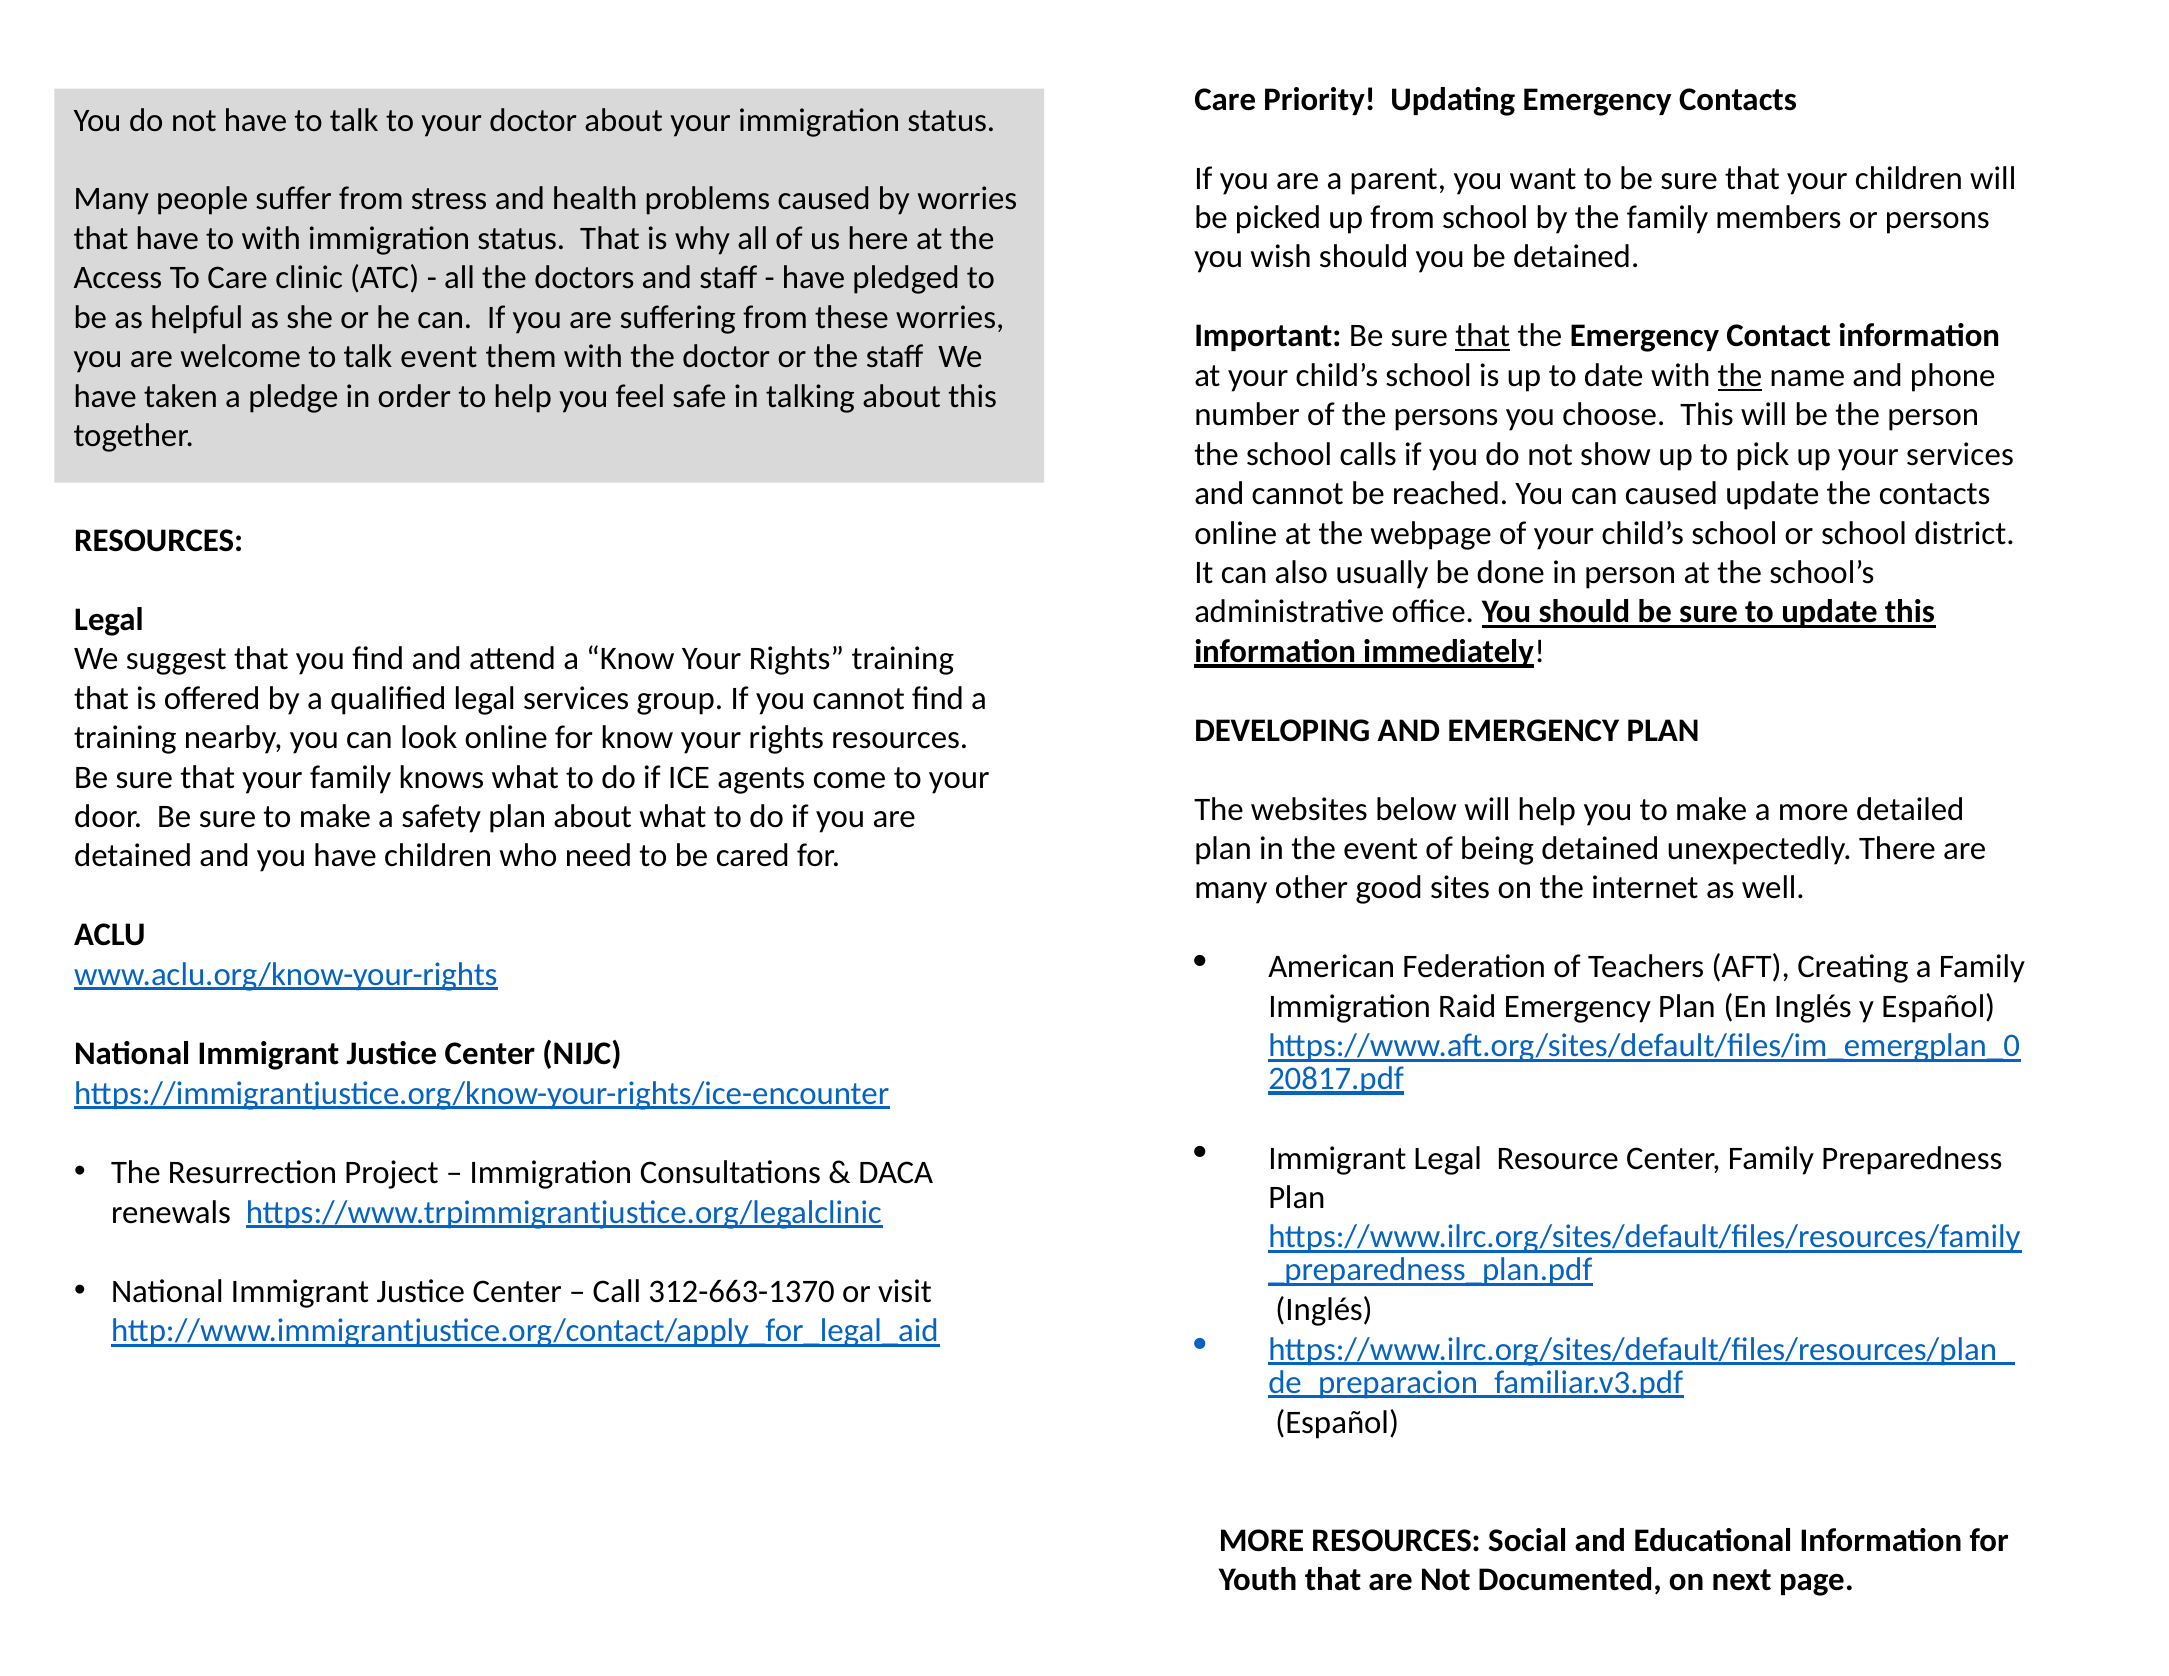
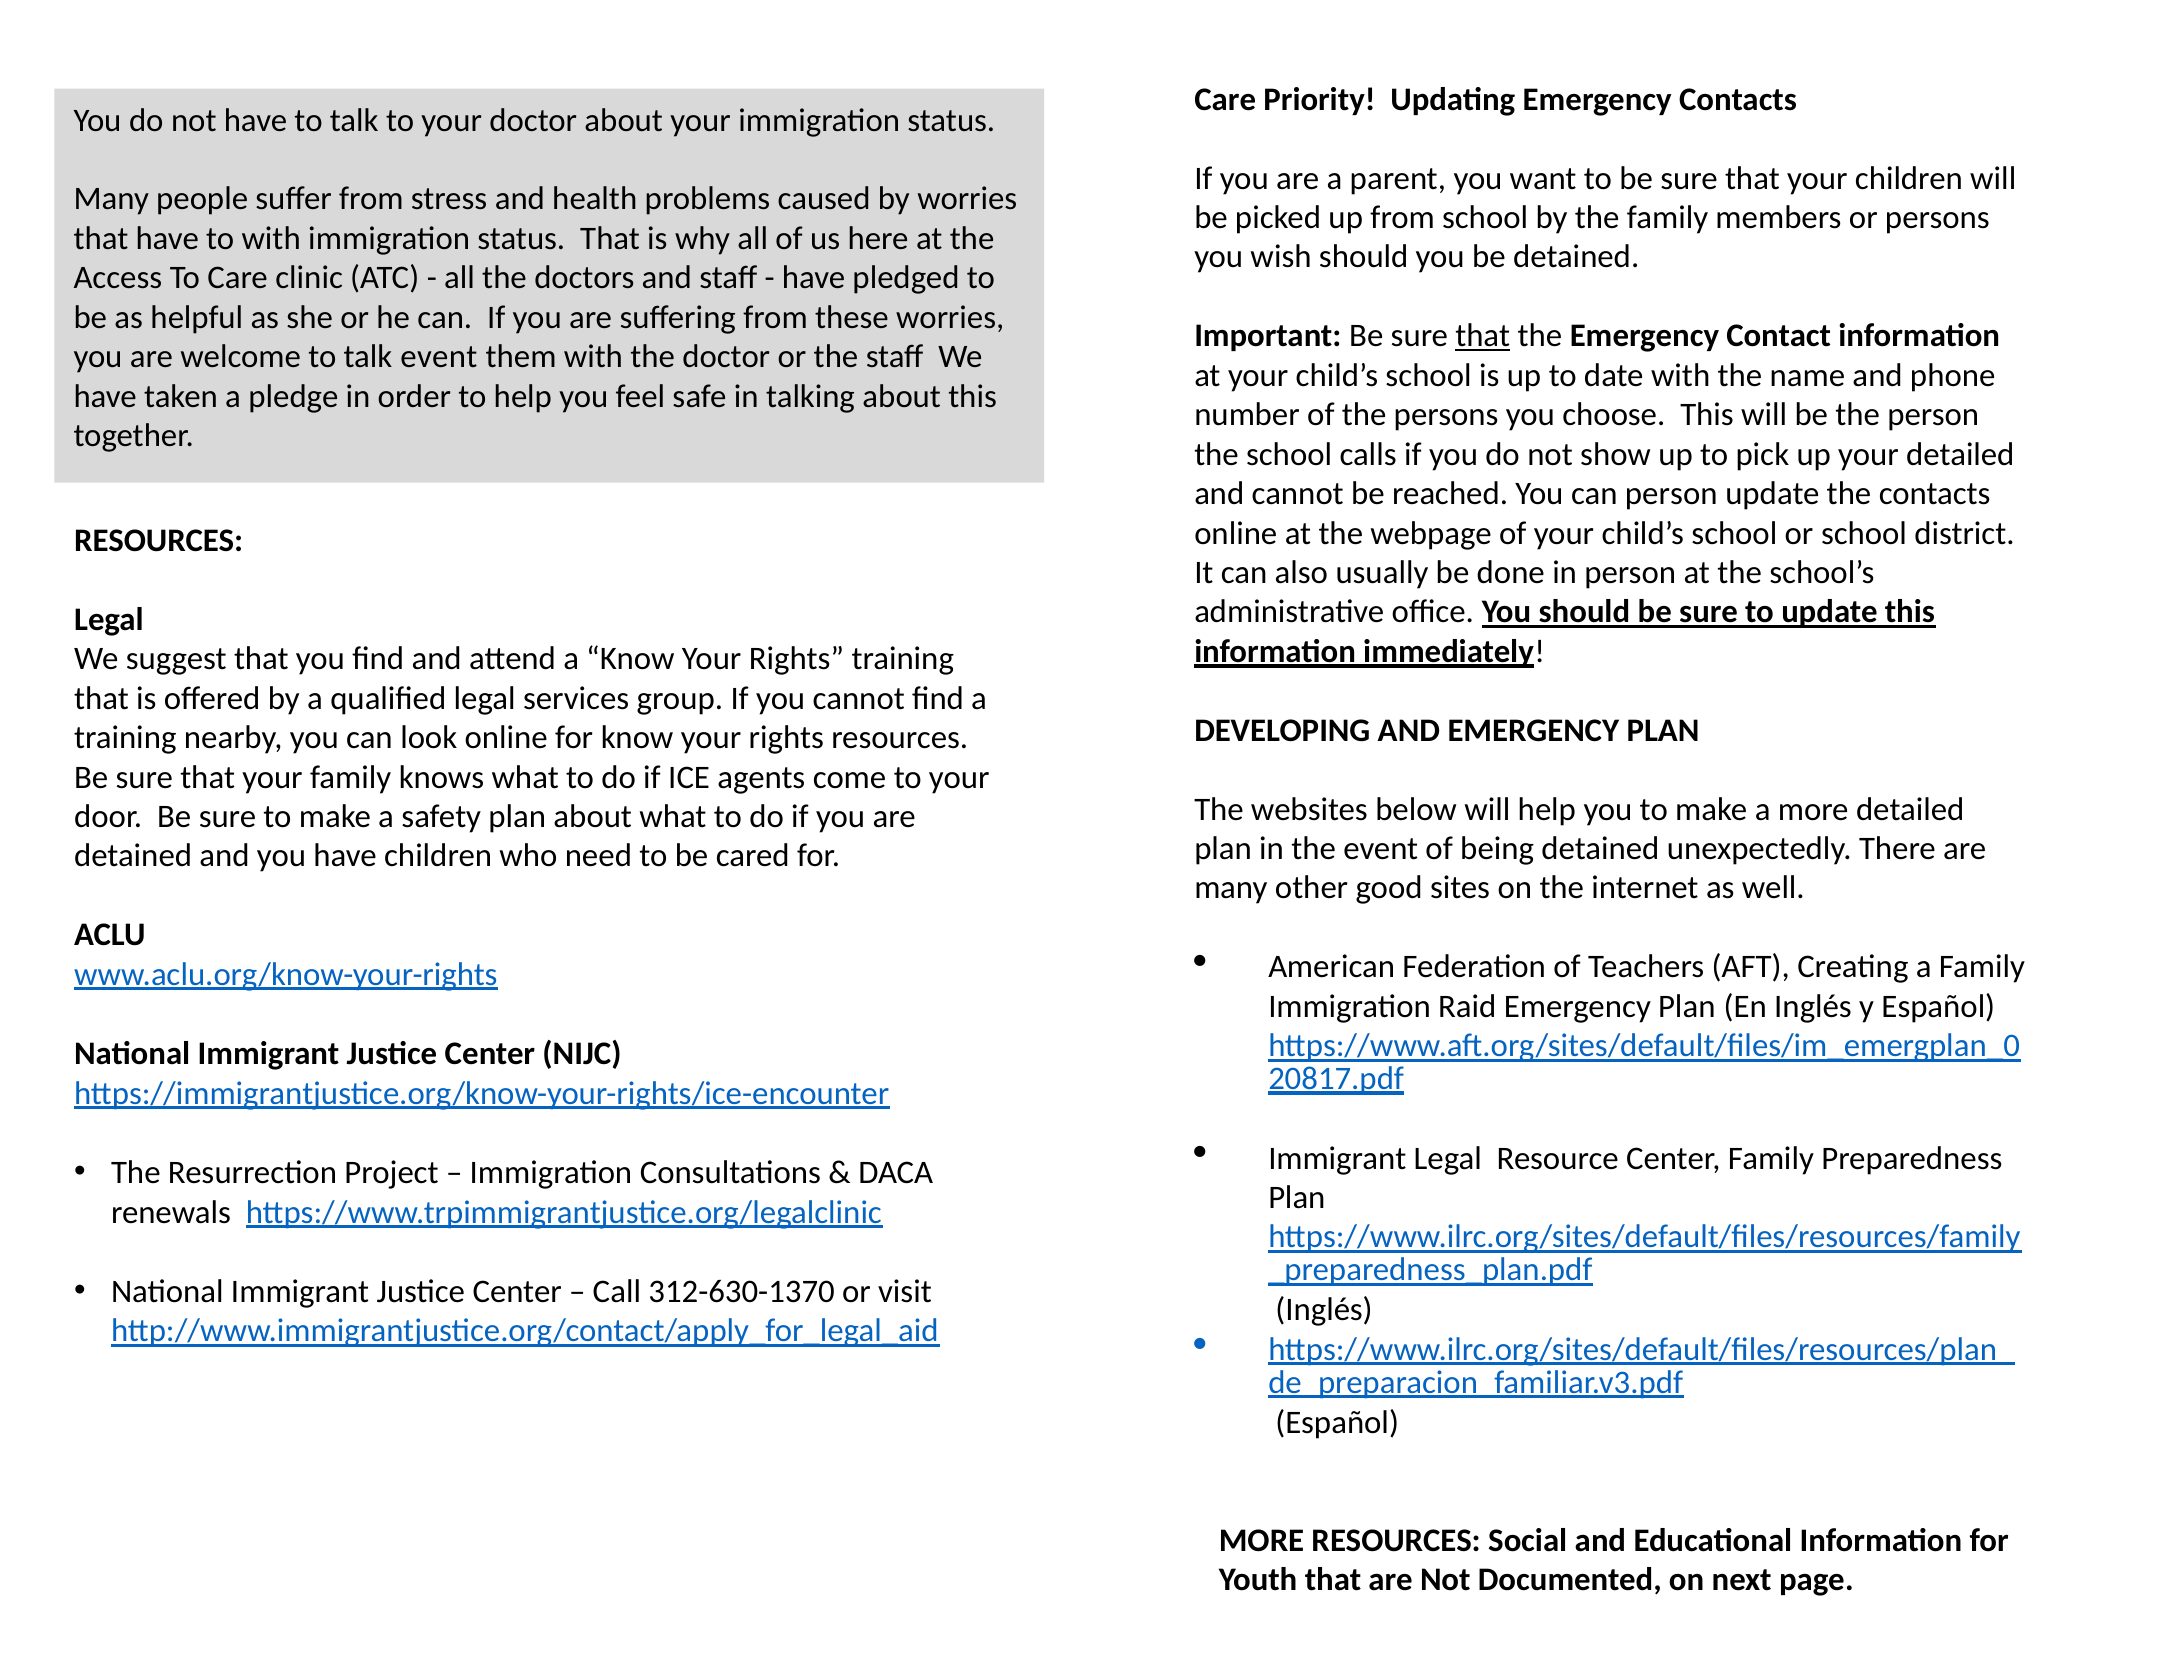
the underline: present -> none (1740, 375)
your services: services -> detailed (1960, 454)
can caused: caused -> person (1671, 494)
312-663-1370: 312-663-1370 -> 312-630-1370 (742, 1292)
